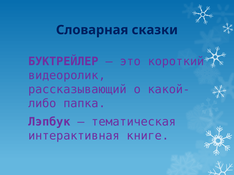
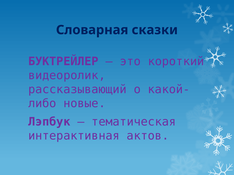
папка: папка -> новые (84, 104)
книге: книге -> актов (148, 136)
